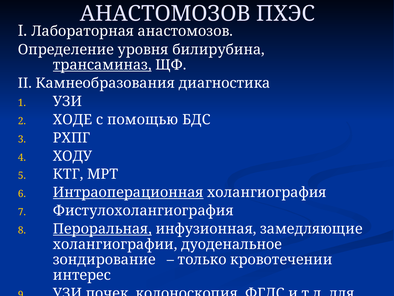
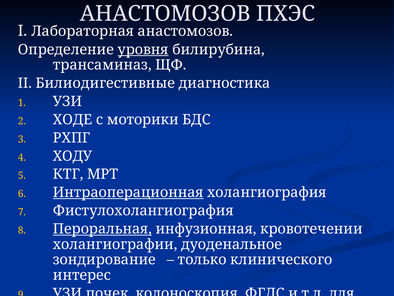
уровня underline: none -> present (143, 49)
трансаминаз underline: present -> none (102, 65)
Камнеобразования: Камнеобразования -> Билиодигестивные (105, 83)
помощью: помощью -> моторики (143, 119)
замедляющие: замедляющие -> кровотечении (311, 229)
кровотечении: кровотечении -> клинического (281, 259)
